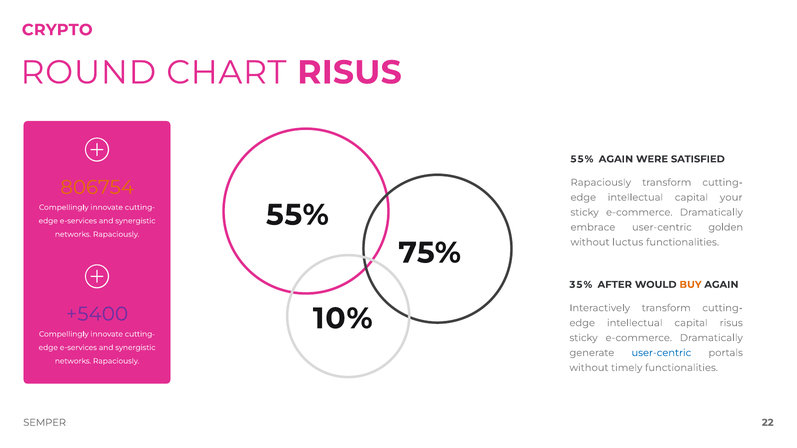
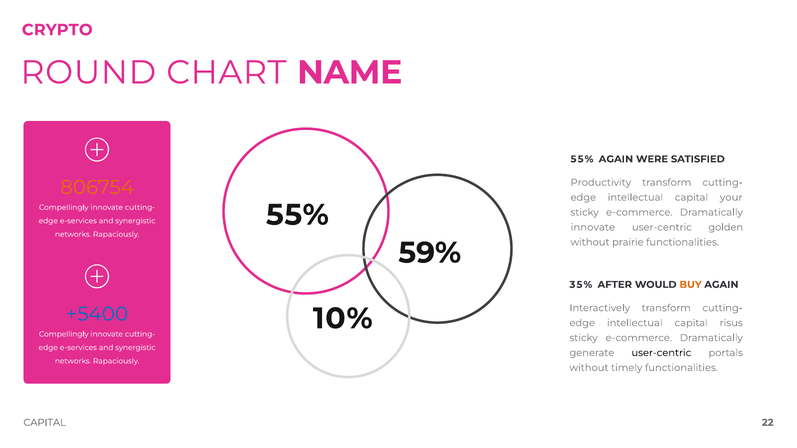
CHART RISUS: RISUS -> NAME (350, 73)
Rapaciously: Rapaciously -> Productivity (601, 183)
embrace: embrace -> innovate (593, 227)
luctus: luctus -> prairie (628, 242)
75%: 75% -> 59% (430, 253)
+5400 colour: purple -> blue (97, 314)
user-centric colour: blue -> black (661, 353)
SEMPER: SEMPER -> CAPITAL (45, 423)
